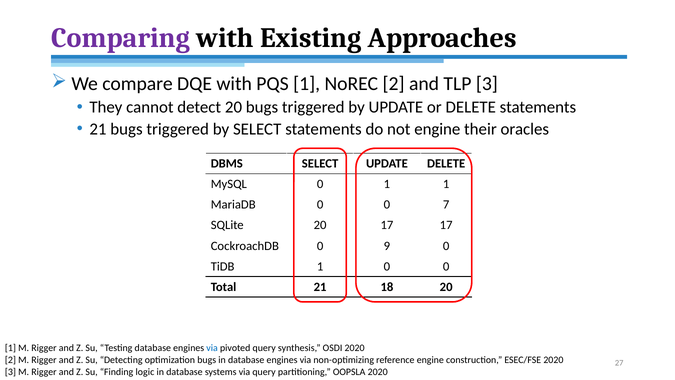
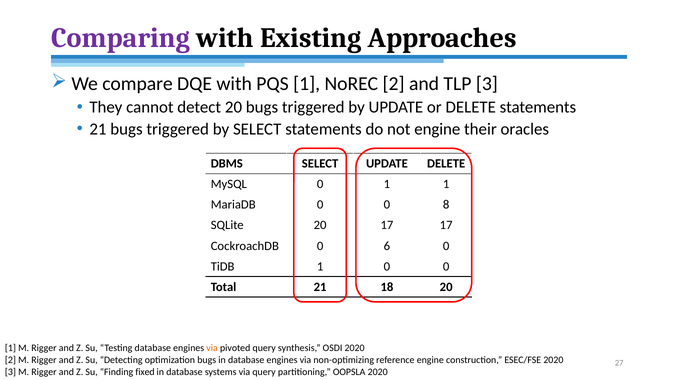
7: 7 -> 8 (446, 205)
9: 9 -> 6 (387, 246)
via colour: blue -> orange (212, 348)
logic: logic -> fixed (145, 372)
